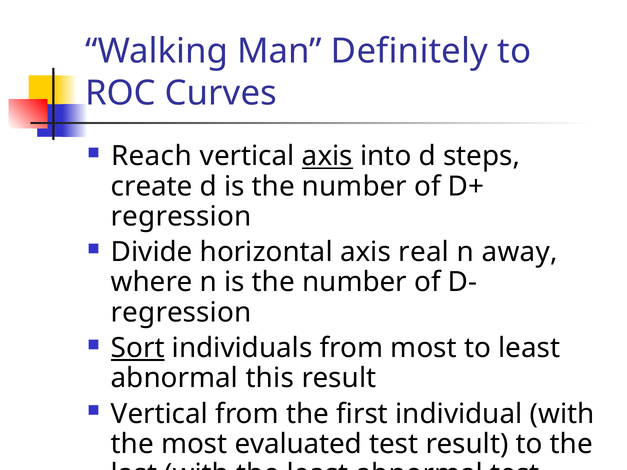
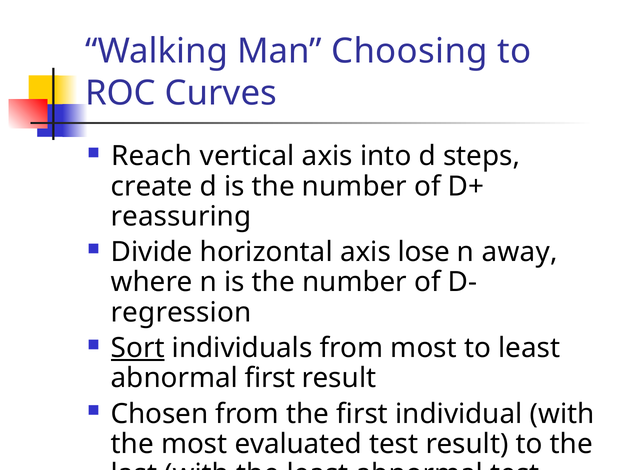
Definitely: Definitely -> Choosing (410, 52)
axis underline: present -> none (327, 156)
regression: regression -> reassuring (181, 217)
real: real -> lose (424, 252)
abnormal this: this -> first (270, 378)
Vertical: Vertical -> Chosen (160, 414)
